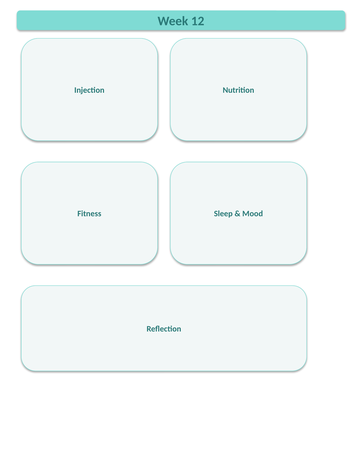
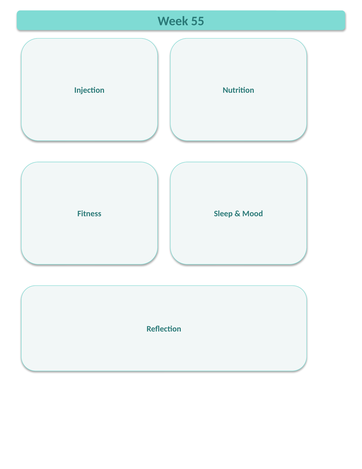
12: 12 -> 55 (198, 21)
